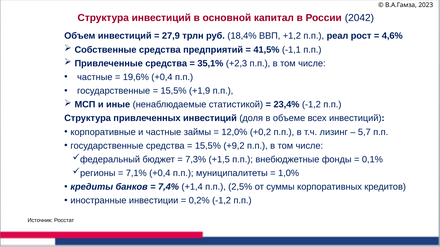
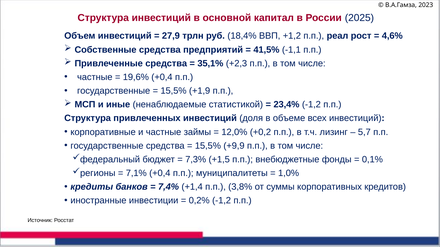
2042: 2042 -> 2025 (359, 18)
+9,2: +9,2 -> +9,9 (234, 146)
2,5%: 2,5% -> 3,8% (240, 187)
